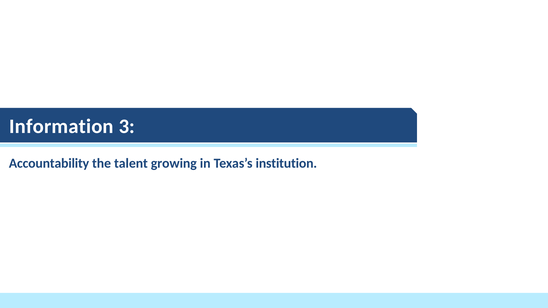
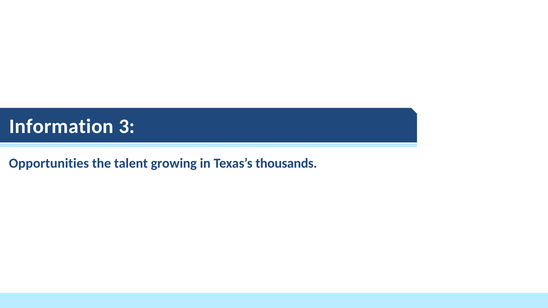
Accountability: Accountability -> Opportunities (49, 164)
institution: institution -> thousands (286, 164)
